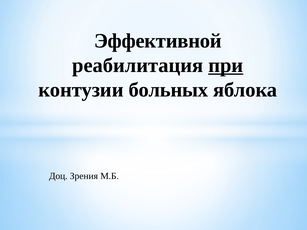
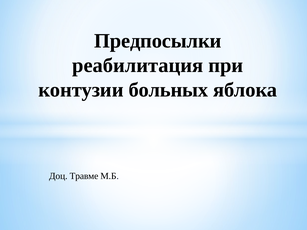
Эффективной: Эффективной -> Предпосылки (158, 41)
при underline: present -> none (226, 65)
Зрения: Зрения -> Травме (84, 176)
